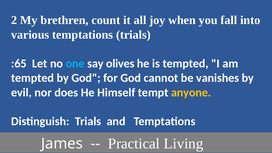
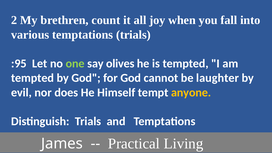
:65: :65 -> :95 (19, 64)
one colour: light blue -> light green (75, 64)
vanishes: vanishes -> laughter (218, 78)
